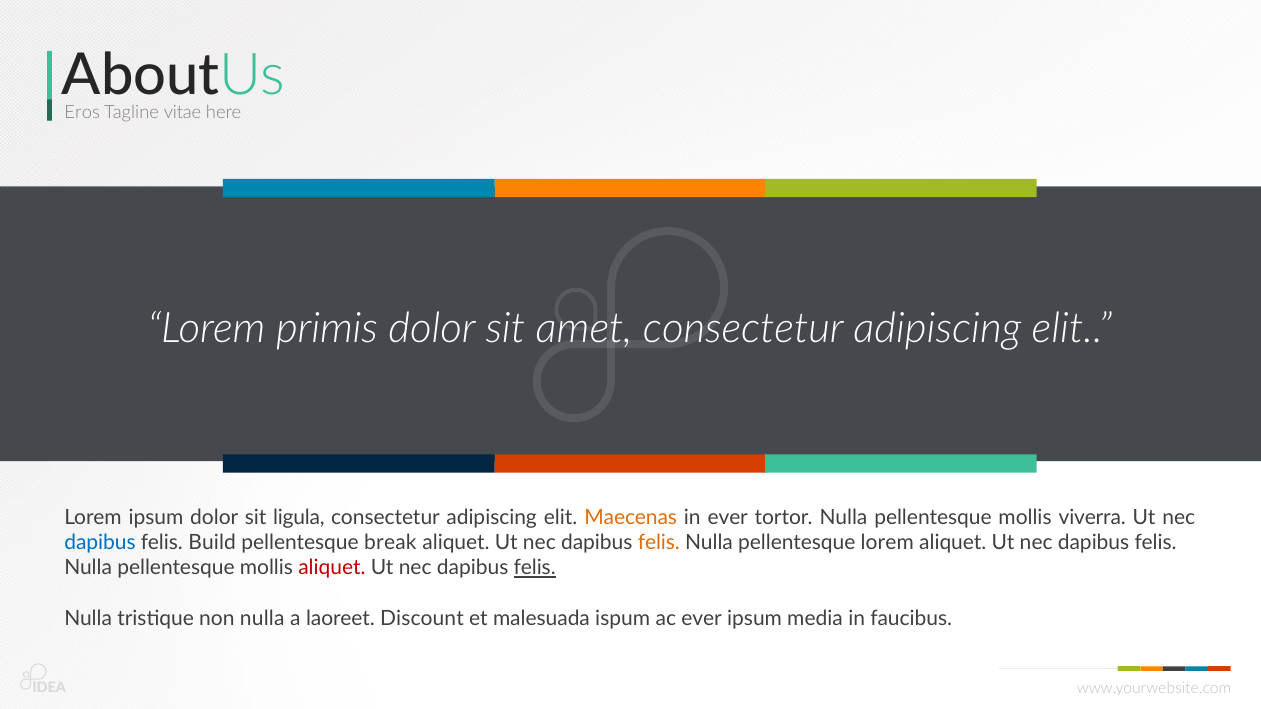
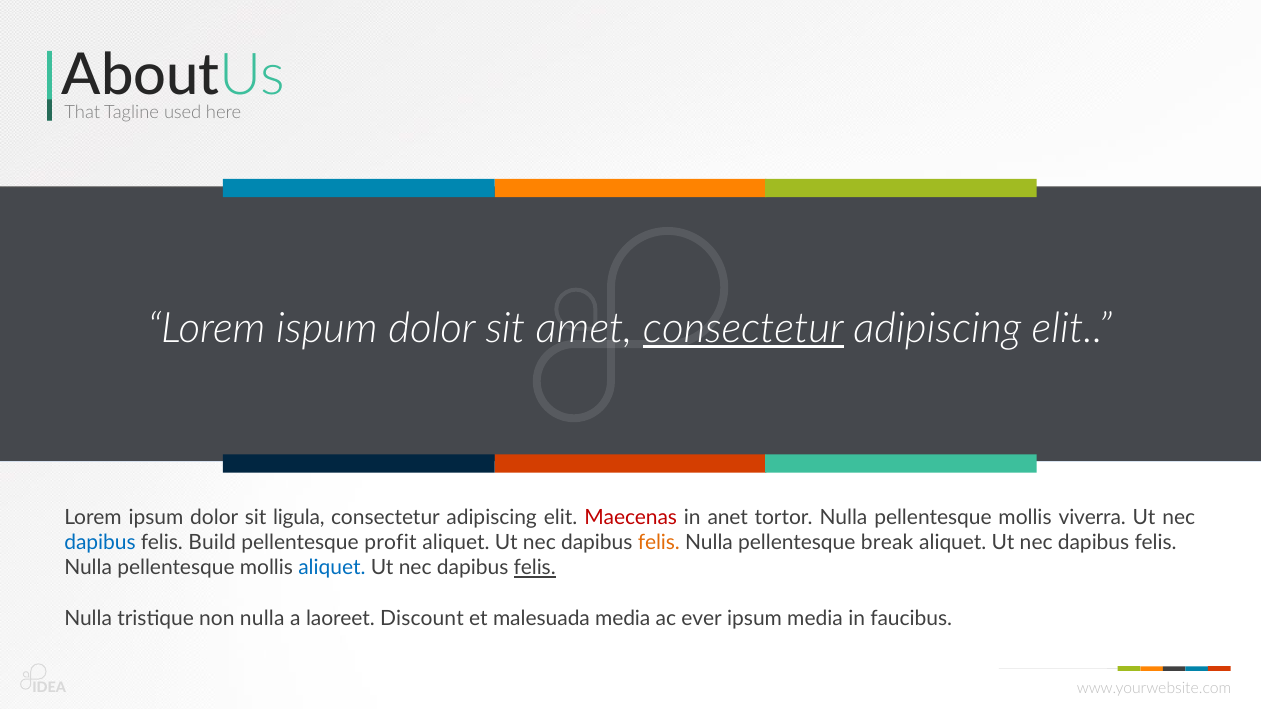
Eros: Eros -> That (82, 112)
vitae: vitae -> used (183, 112)
primis: primis -> ispum (327, 329)
consectetur underline: none -> present (743, 329)
Maecenas colour: orange -> red (631, 518)
in ever: ever -> anet (728, 518)
break: break -> profit (390, 543)
pellentesque lorem: lorem -> break (887, 543)
aliquet colour: red -> blue (332, 568)
malesuada ispum: ispum -> media (623, 619)
